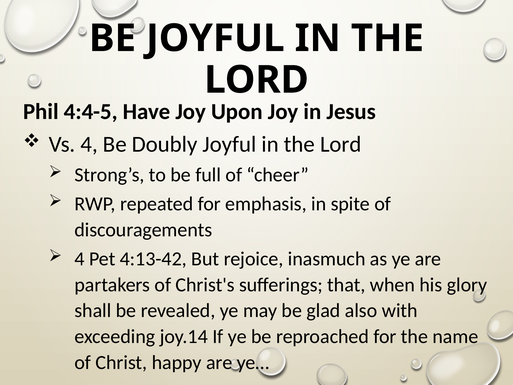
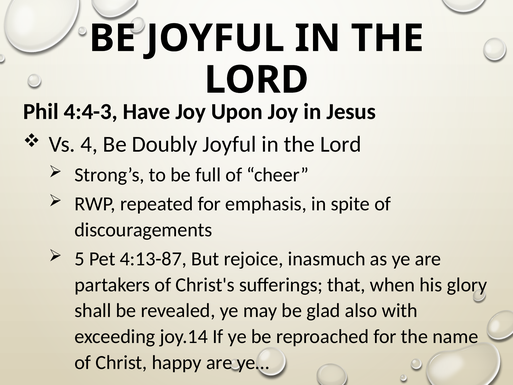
4:4-5: 4:4-5 -> 4:4-3 (91, 112)
4: 4 -> 5 (80, 259)
4:13-42: 4:13-42 -> 4:13-87 (153, 259)
